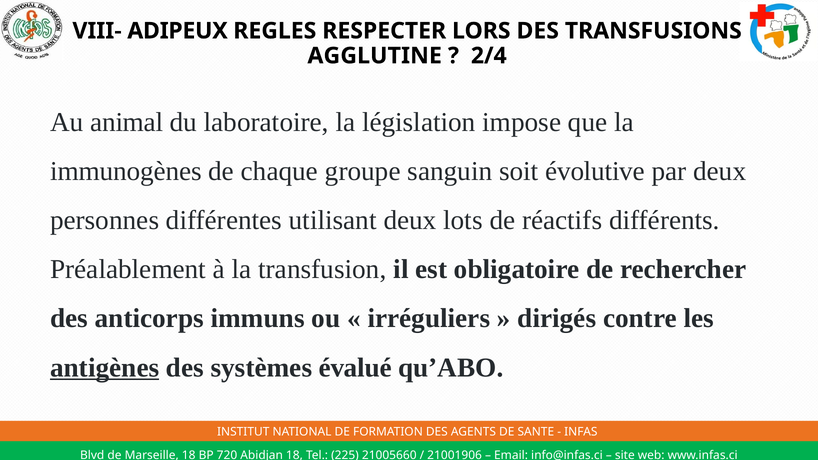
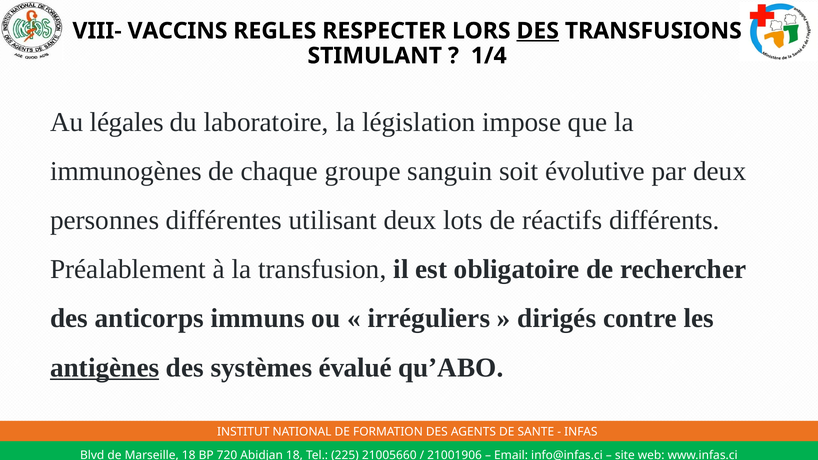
ADIPEUX: ADIPEUX -> VACCINS (177, 31)
DES underline: none -> present (538, 31)
AGGLUTINE: AGGLUTINE -> STIMULANT (375, 56)
2/4: 2/4 -> 1/4 (489, 56)
animal: animal -> légales (127, 122)
